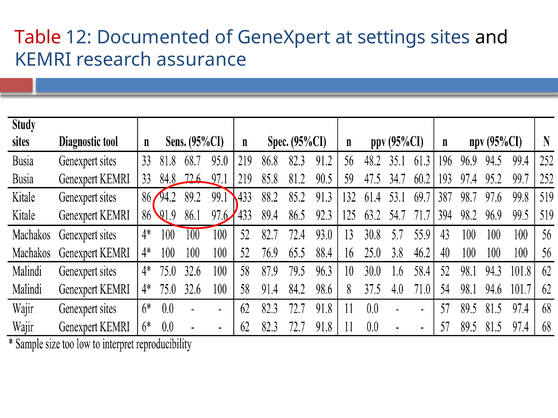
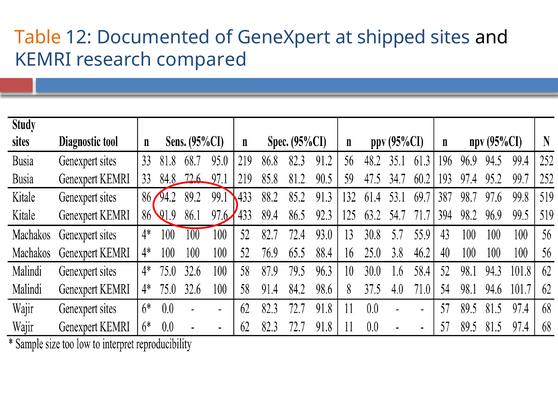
Table colour: red -> orange (38, 38)
settings: settings -> shipped (392, 38)
assurance: assurance -> compared (202, 60)
